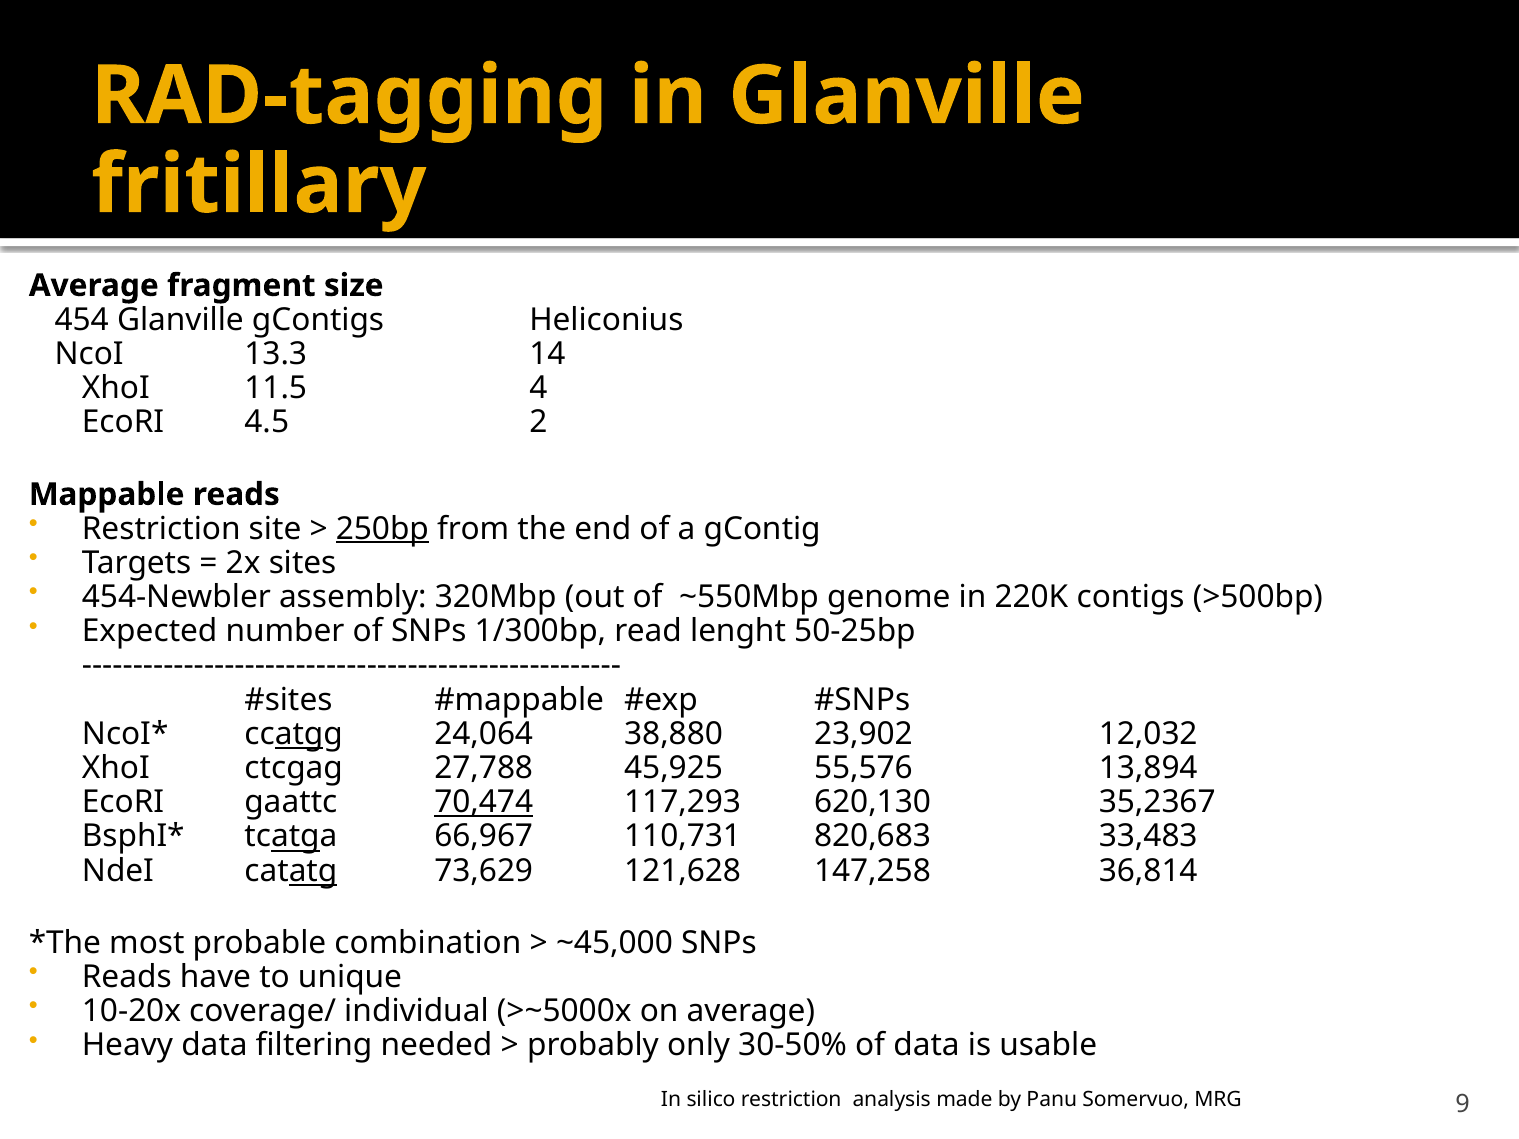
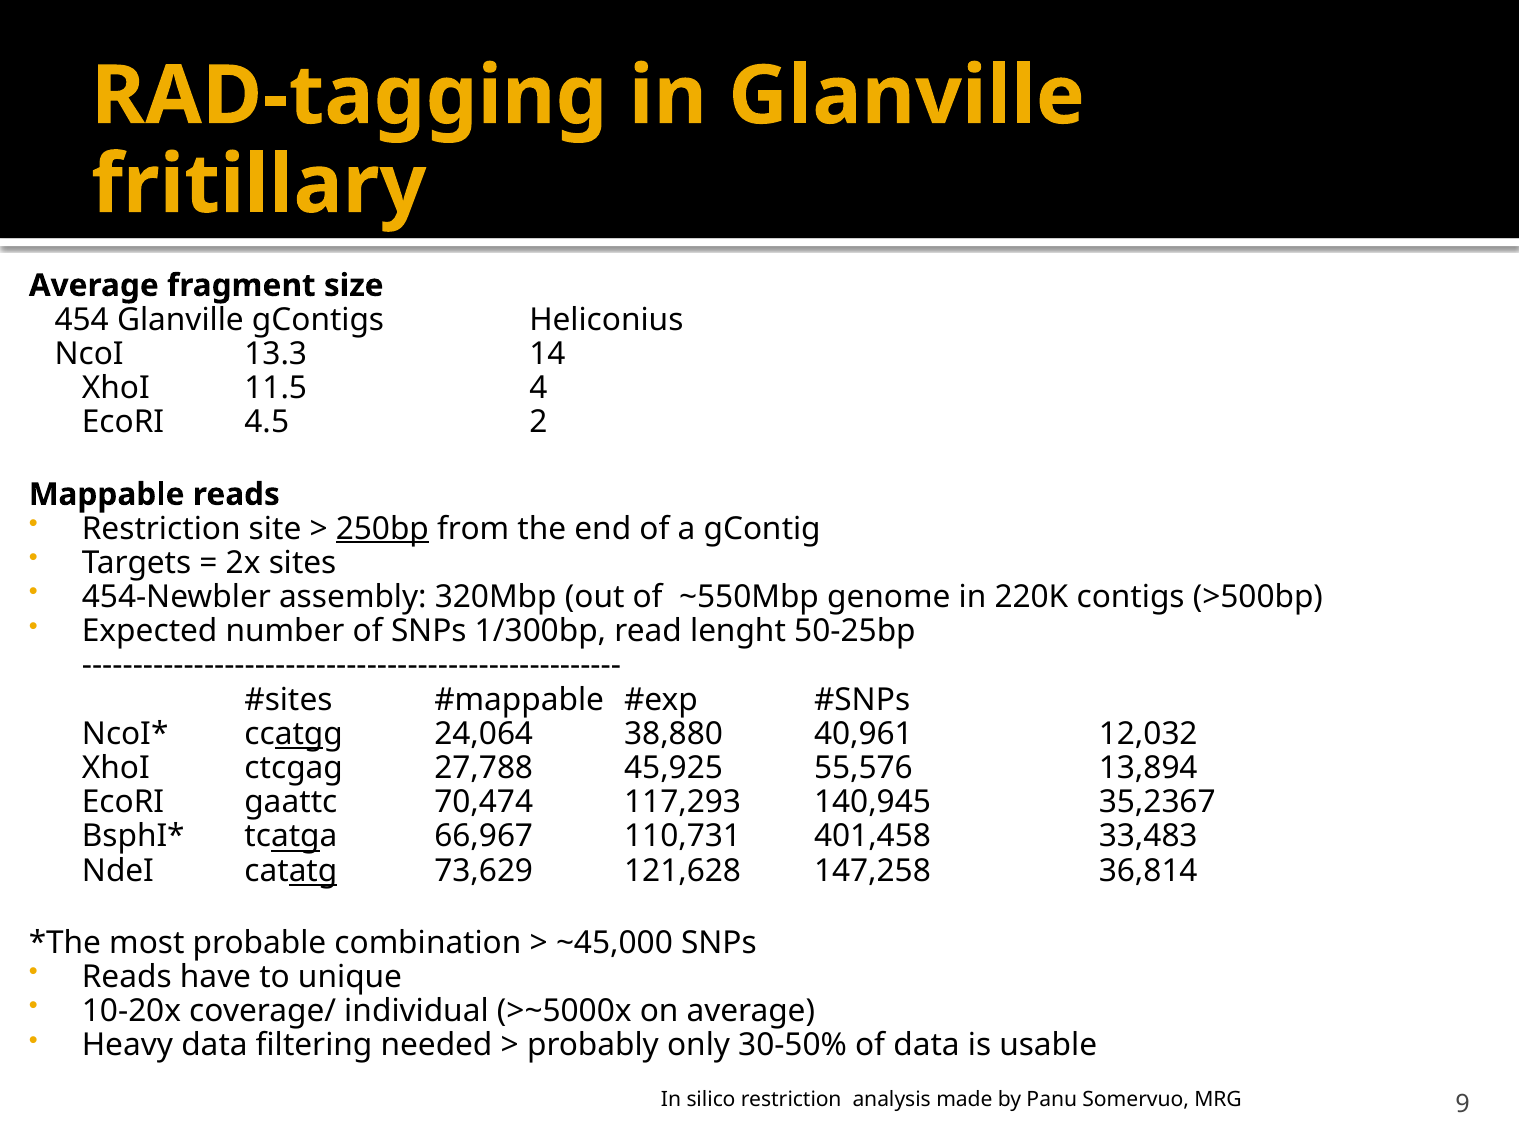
23,902: 23,902 -> 40,961 (863, 734)
70,474 underline: present -> none (484, 802)
620,130: 620,130 -> 140,945 (873, 802)
820,683: 820,683 -> 401,458 (873, 837)
